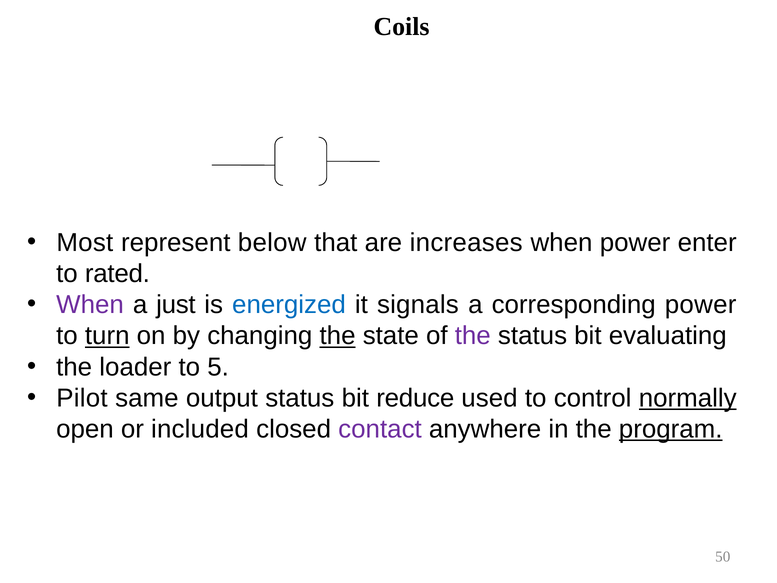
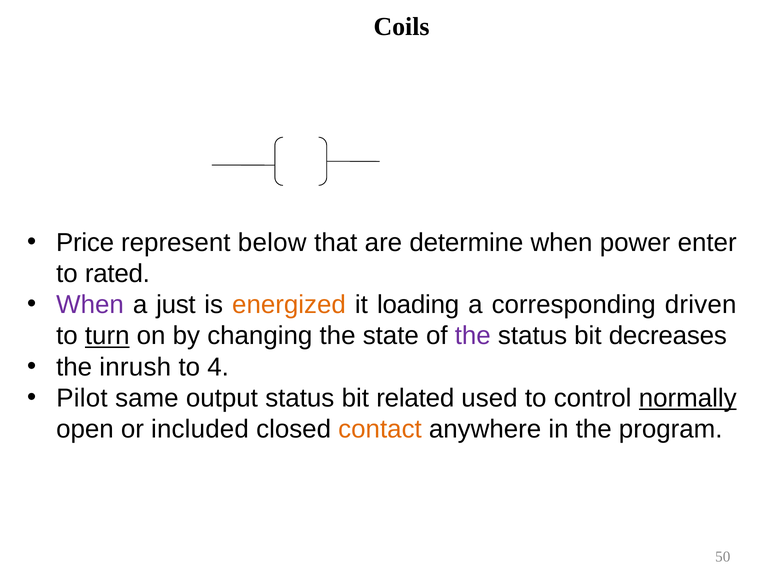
Most: Most -> Price (85, 243)
increases: increases -> determine (466, 243)
energized colour: blue -> orange (289, 305)
signals: signals -> loading (418, 305)
corresponding power: power -> driven (701, 305)
the underline: present -> none (338, 336)
evaluating: evaluating -> decreases (668, 336)
loader: loader -> inrush (135, 367)
5: 5 -> 4 (218, 367)
reduce: reduce -> related (415, 398)
contact colour: purple -> orange (380, 429)
program underline: present -> none (671, 429)
